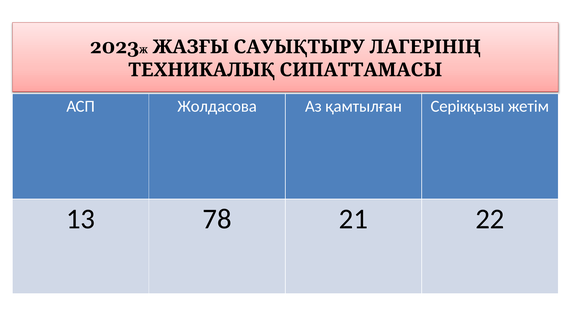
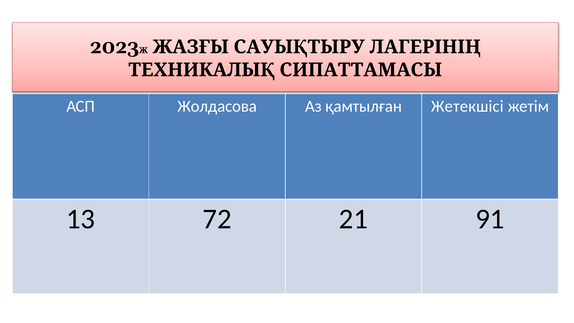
Серікқызы: Серікқызы -> Жетекшісі (467, 106)
78: 78 -> 72 (217, 219)
22: 22 -> 91 (490, 219)
